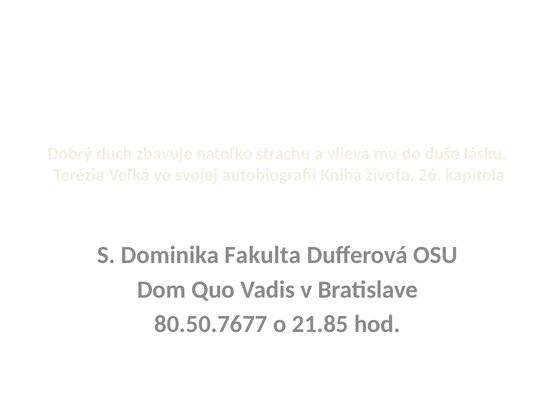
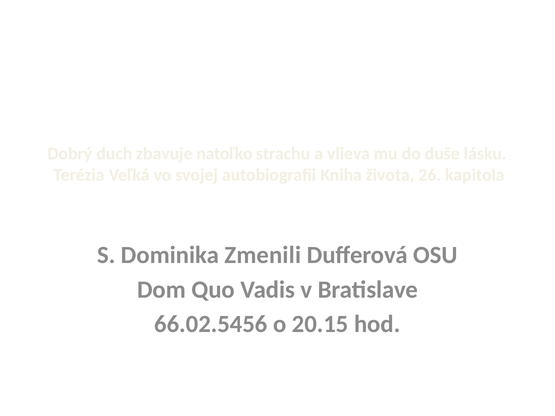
Fakulta: Fakulta -> Zmenili (263, 255)
80.50.7677: 80.50.7677 -> 66.02.5456 (211, 324)
21.85: 21.85 -> 20.15 (320, 324)
